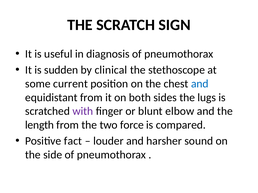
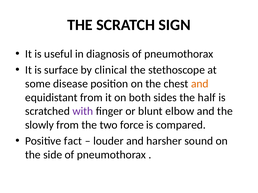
sudden: sudden -> surface (61, 70)
current: current -> disease (71, 84)
and colour: blue -> orange (200, 84)
lugs: lugs -> half (207, 98)
length: length -> slowly (40, 125)
